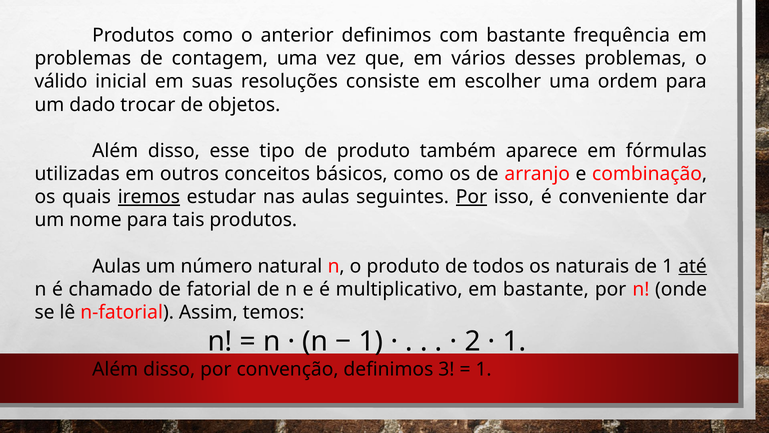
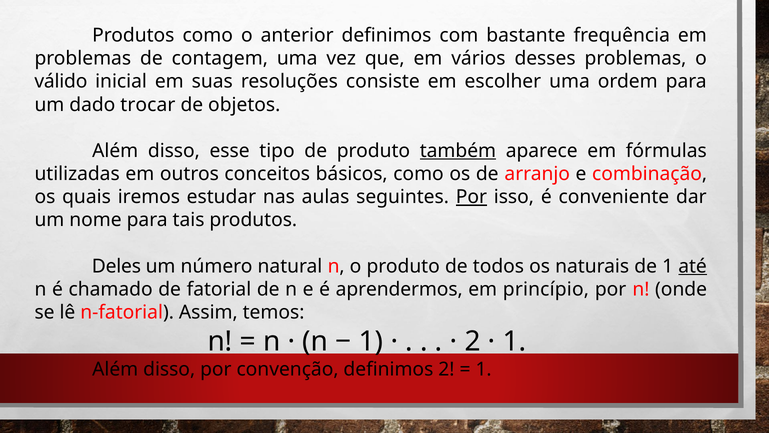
também underline: none -> present (458, 151)
iremos underline: present -> none (149, 197)
Aulas: Aulas -> Deles (116, 266)
multiplicativo: multiplicativo -> aprendermos (399, 289)
em bastante: bastante -> princípio (546, 289)
definimos 3: 3 -> 2 (446, 369)
